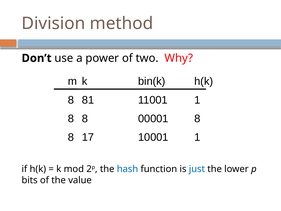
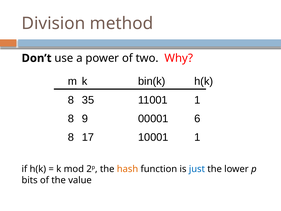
81: 81 -> 35 (88, 100)
8: 8 -> 9 (85, 118)
00001 8: 8 -> 6 (197, 118)
hash colour: blue -> orange (127, 169)
